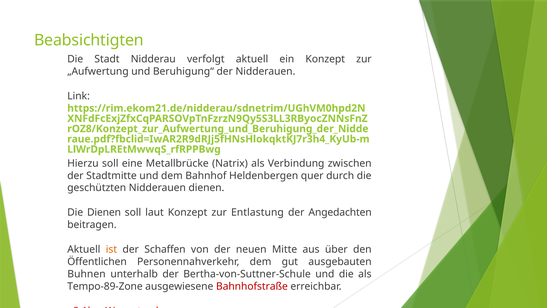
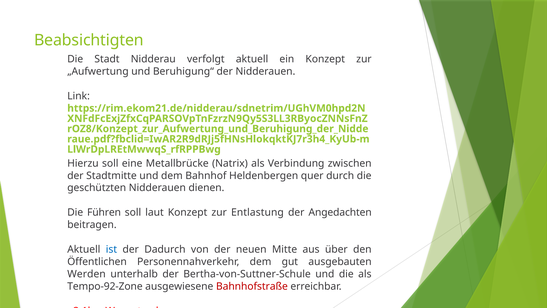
Die Dienen: Dienen -> Führen (104, 212)
ist colour: orange -> blue (111, 249)
Schaffen: Schaffen -> Dadurch (165, 249)
Buhnen: Buhnen -> Werden (87, 274)
Tempo-89-Zone: Tempo-89-Zone -> Tempo-92-Zone (105, 286)
